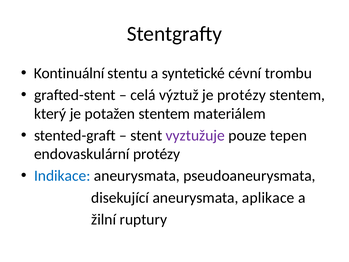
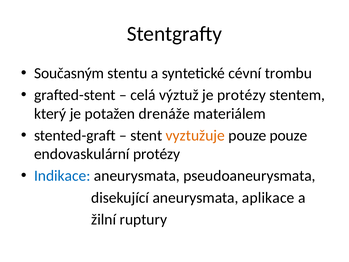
Kontinuální: Kontinuální -> Současným (69, 73)
potažen stentem: stentem -> drenáže (164, 114)
vyztužuje colour: purple -> orange (195, 135)
pouze tepen: tepen -> pouze (288, 135)
